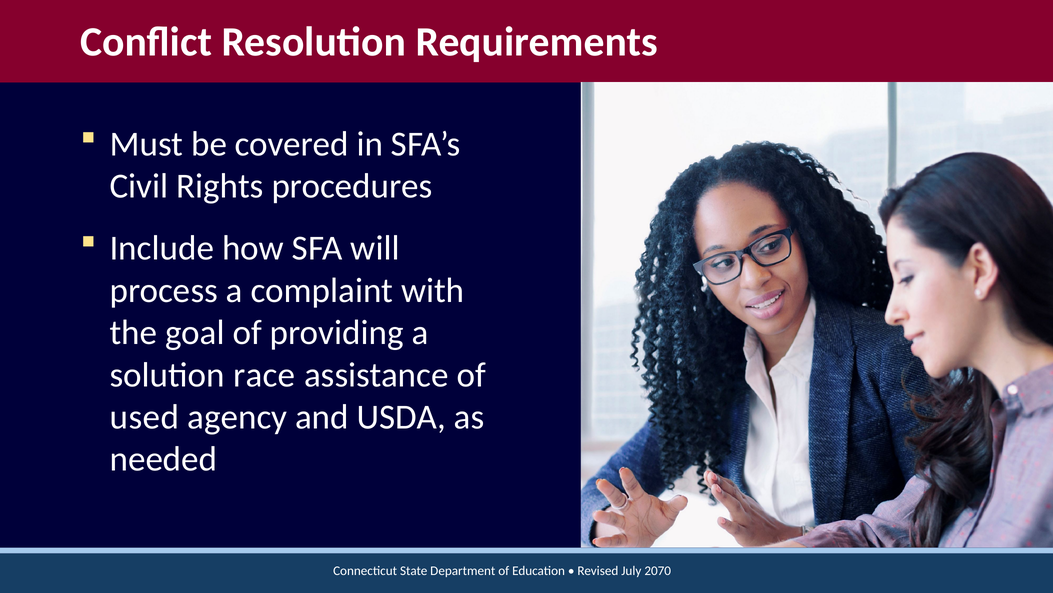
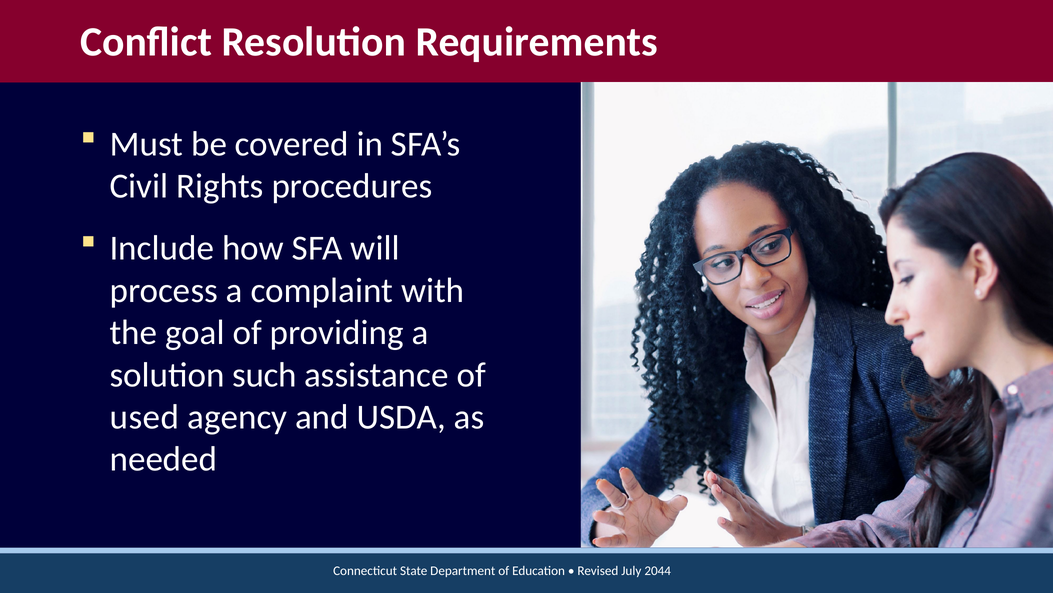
race: race -> such (265, 374)
2070: 2070 -> 2044 (658, 570)
